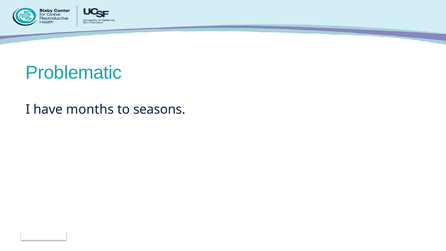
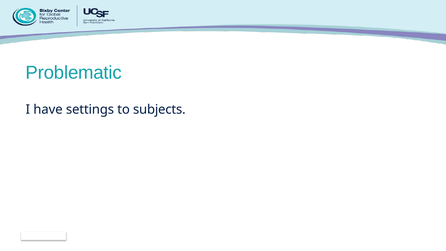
months: months -> settings (90, 110)
seasons: seasons -> subjects (159, 110)
